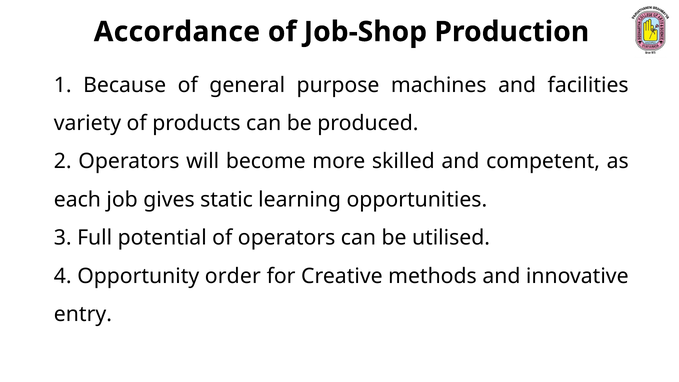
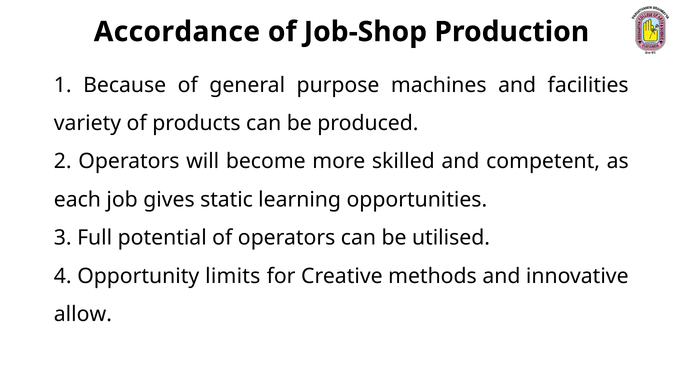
order: order -> limits (233, 276)
entry: entry -> allow (83, 314)
